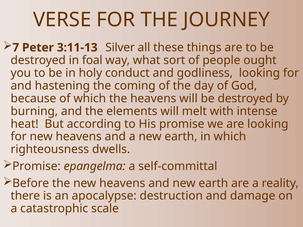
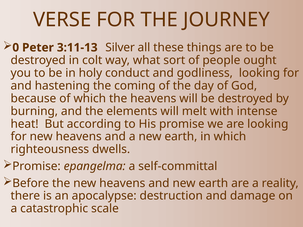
7: 7 -> 0 (16, 48)
foal: foal -> colt (92, 60)
